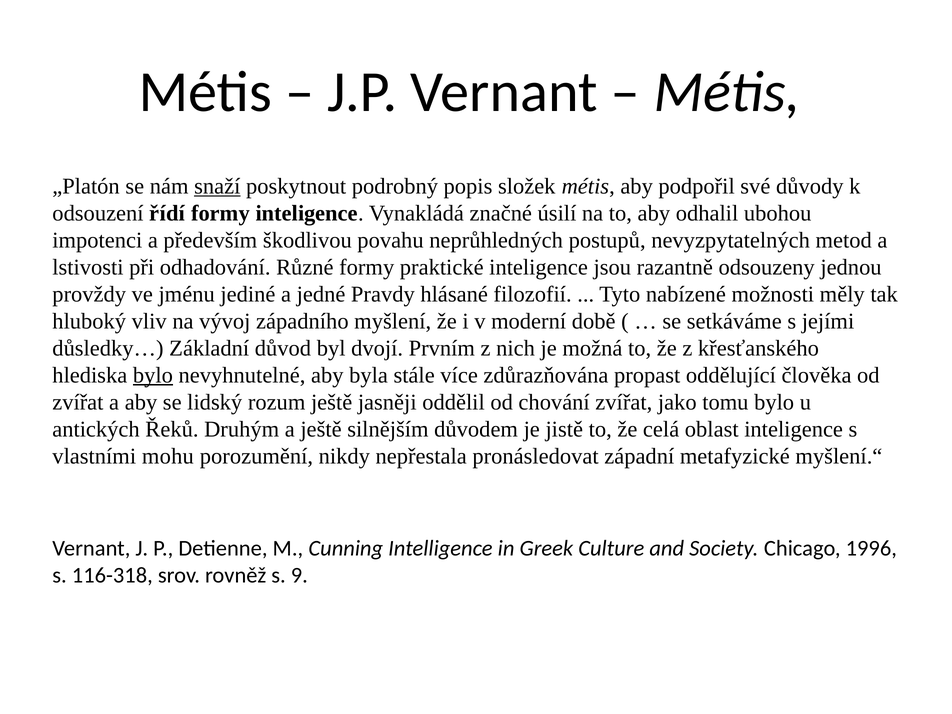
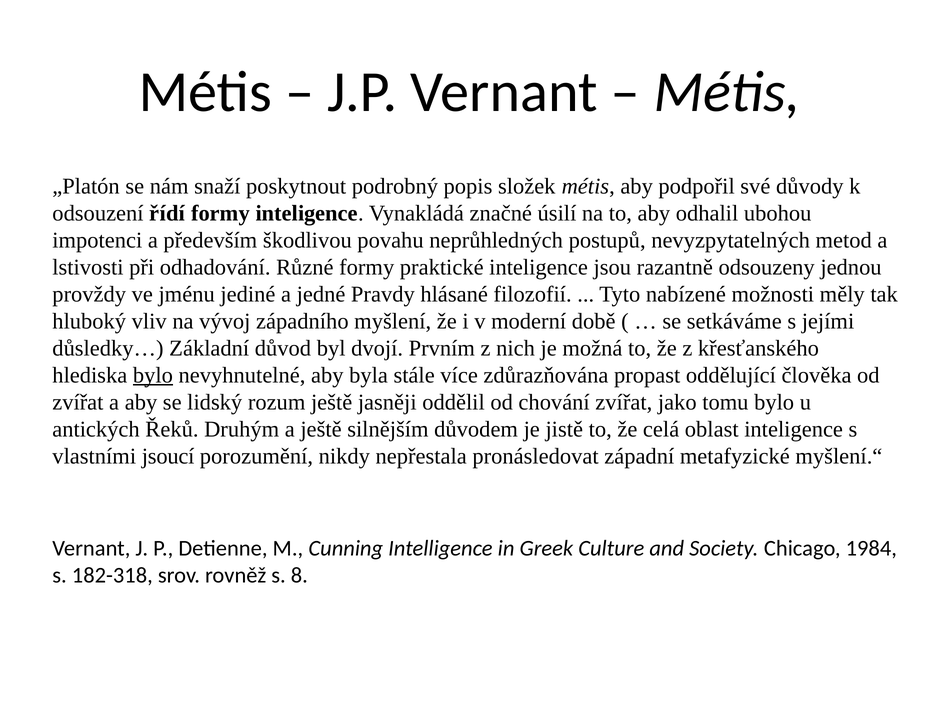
snaží underline: present -> none (217, 186)
mohu: mohu -> jsoucí (168, 456)
1996: 1996 -> 1984 (871, 549)
116-318: 116-318 -> 182-318 (112, 576)
9: 9 -> 8 (299, 576)
